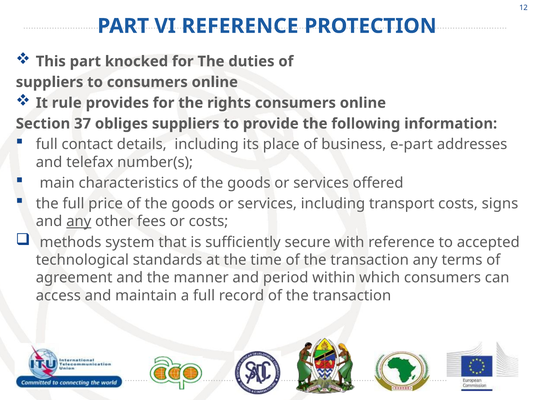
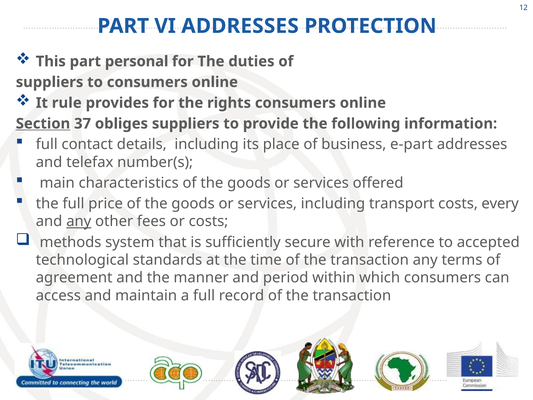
VI REFERENCE: REFERENCE -> ADDRESSES (240, 26)
knocked: knocked -> personal (137, 61)
Section underline: none -> present (43, 124)
signs: signs -> every (500, 204)
